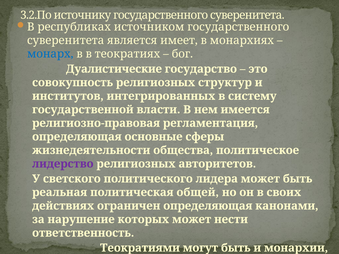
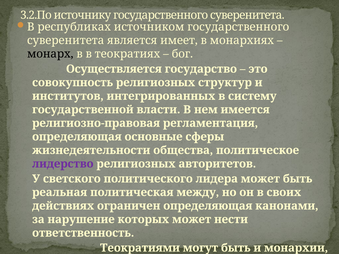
монарх colour: blue -> black (50, 54)
Дуалистические: Дуалистические -> Осуществляется (114, 69)
общей: общей -> между (198, 192)
